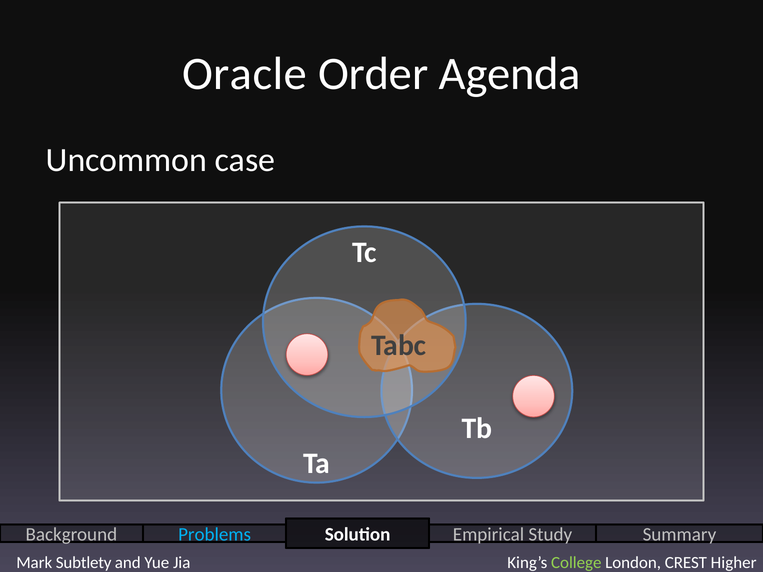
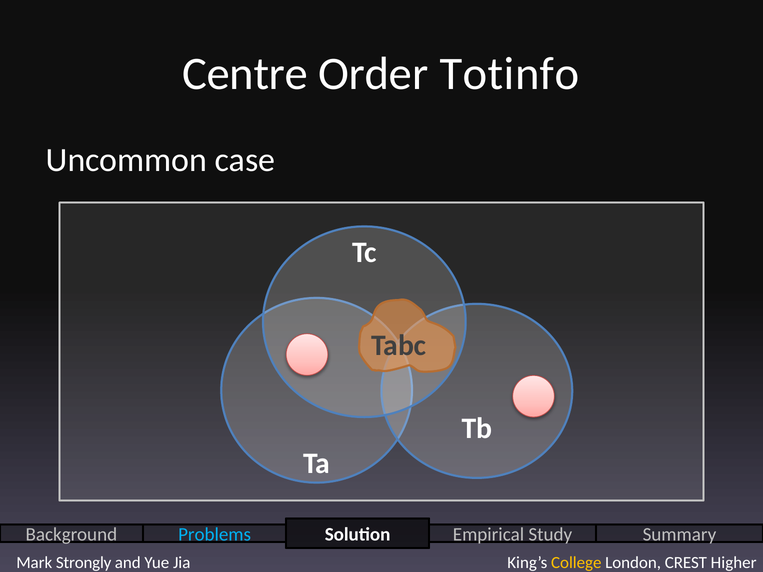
Oracle: Oracle -> Centre (245, 74)
Agenda: Agenda -> Totinfo (509, 74)
Subtlety: Subtlety -> Strongly (84, 563)
College colour: light green -> yellow (576, 563)
